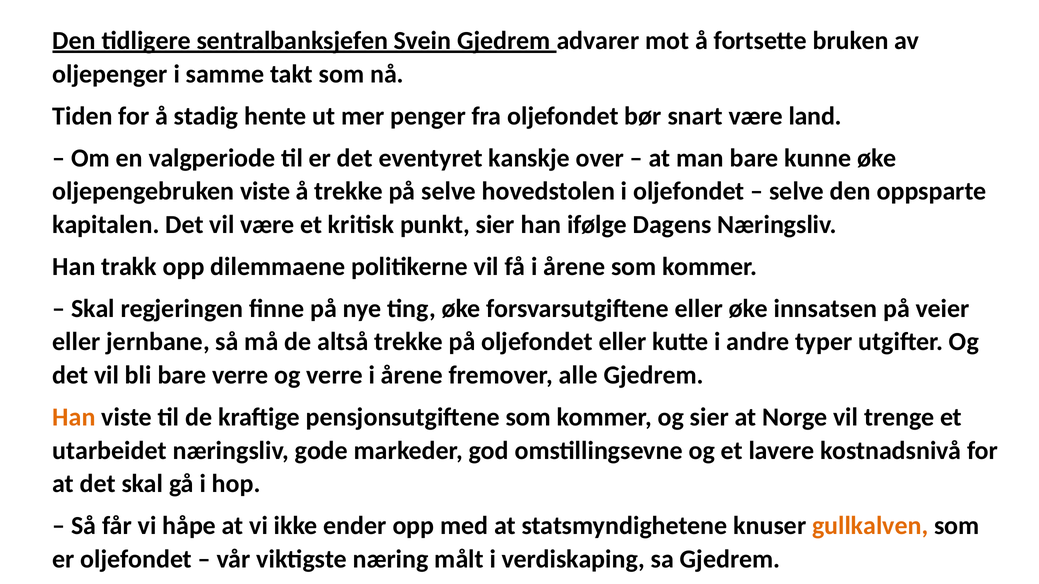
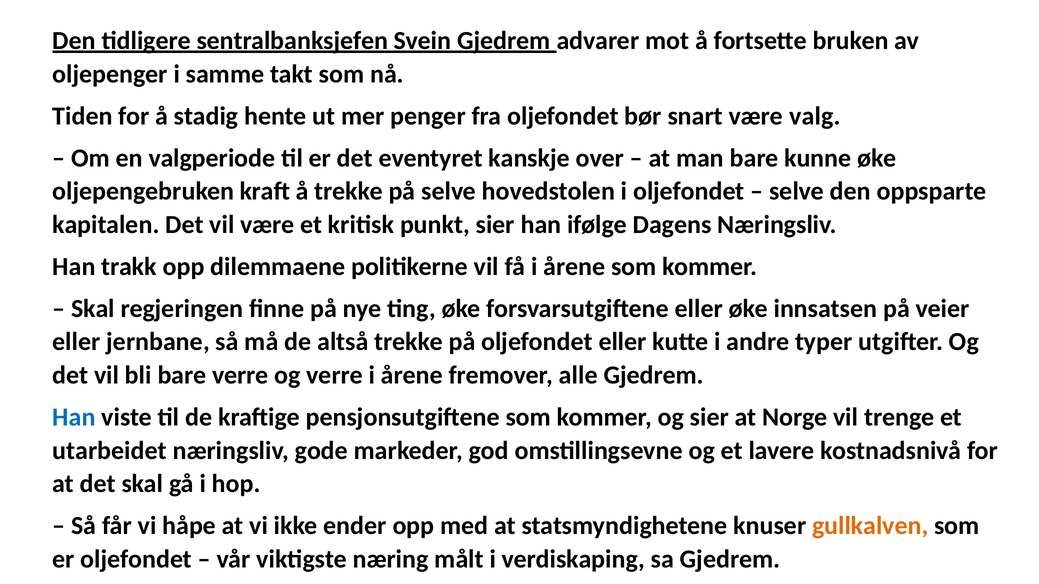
land: land -> valg (815, 116)
oljepengebruken viste: viste -> kraft (265, 191)
Han colour: orange -> blue (74, 417)
